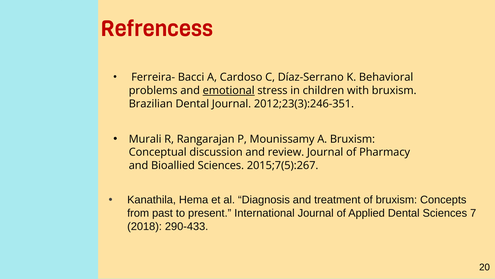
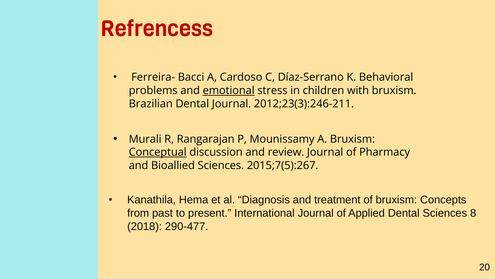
2012;23(3):246-351: 2012;23(3):246-351 -> 2012;23(3):246-211 (304, 104)
Conceptual underline: none -> present (158, 152)
7: 7 -> 8 (473, 213)
290-433: 290-433 -> 290-477 (187, 226)
